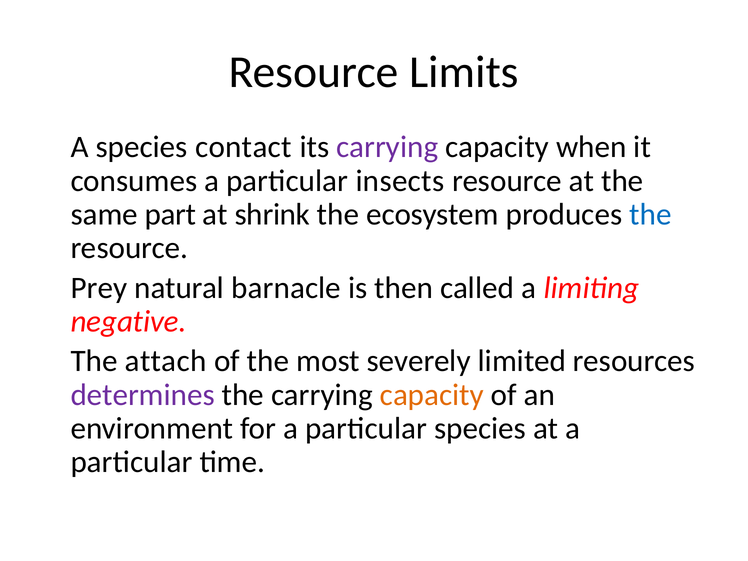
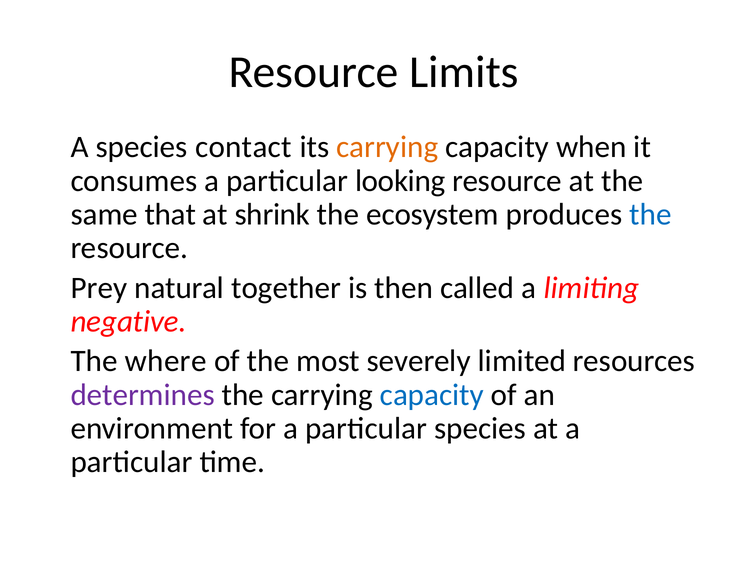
carrying colour: purple -> orange (387, 147)
insects: insects -> looking (400, 181)
part: part -> that (170, 215)
barnacle: barnacle -> together (286, 288)
attach: attach -> where (166, 361)
capacity colour: orange -> blue (432, 395)
